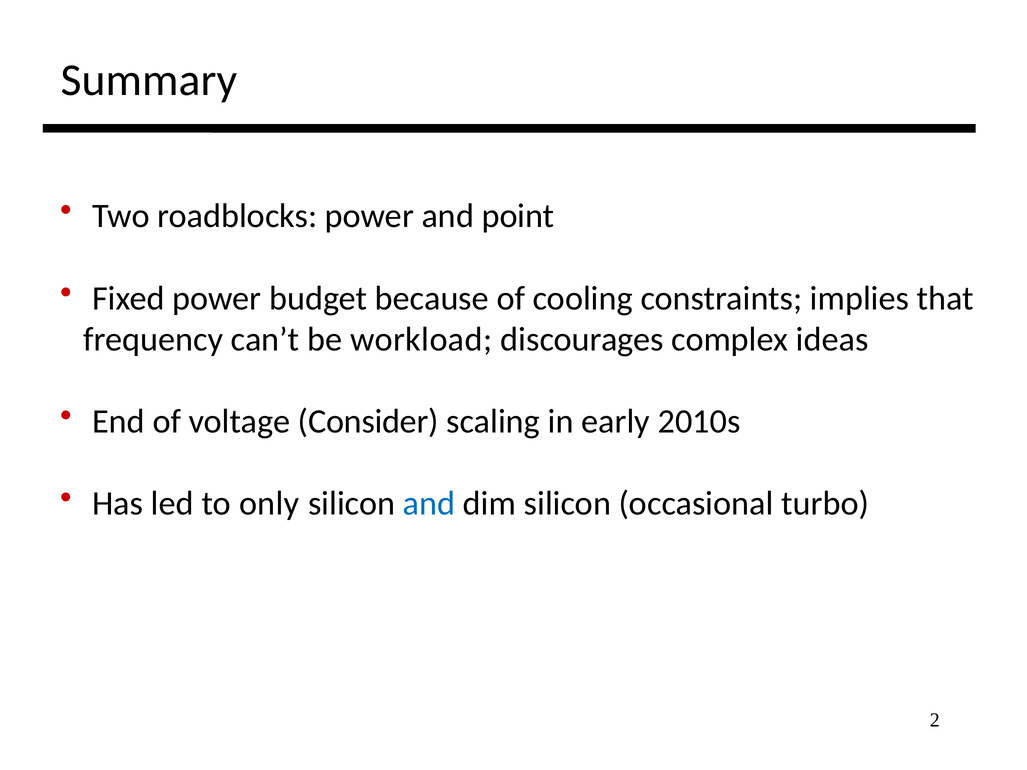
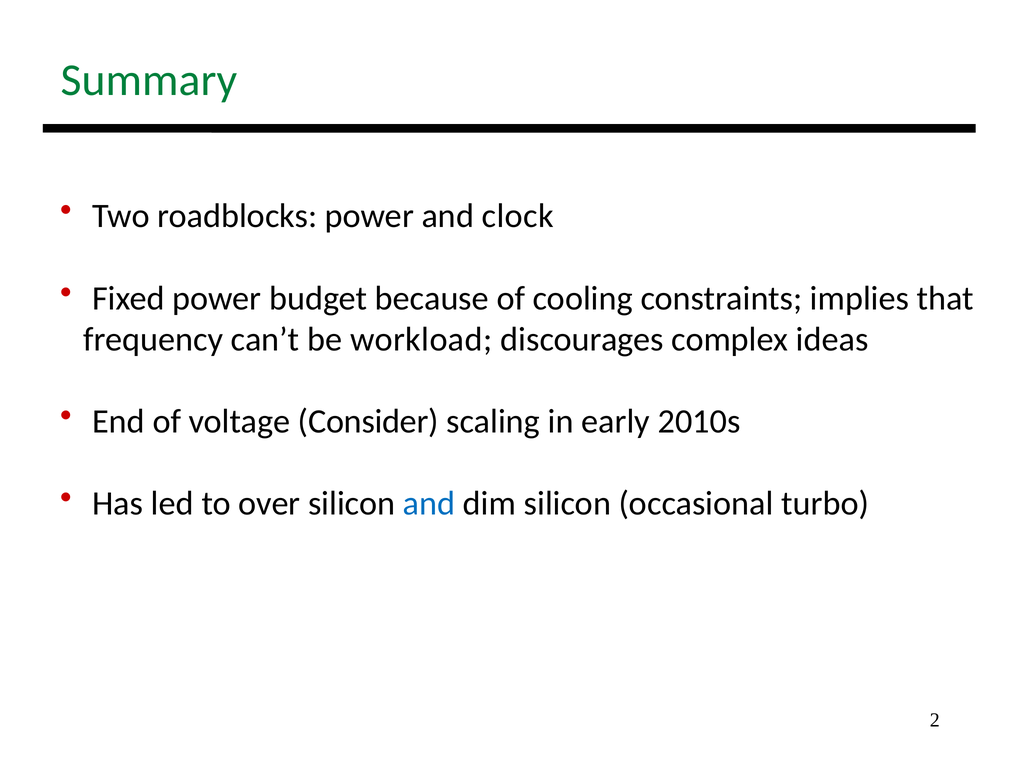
Summary colour: black -> green (149, 80)
point: point -> clock (518, 216)
only: only -> over (269, 504)
